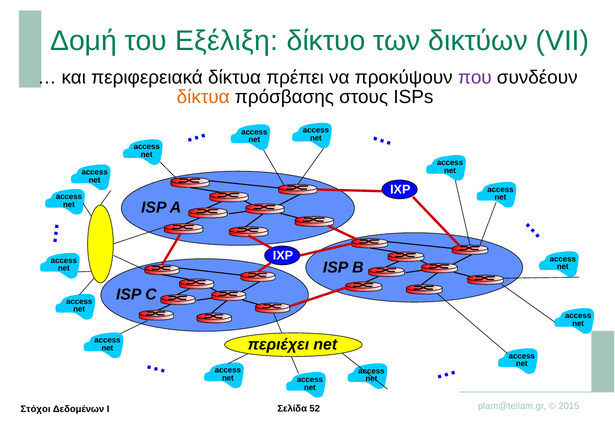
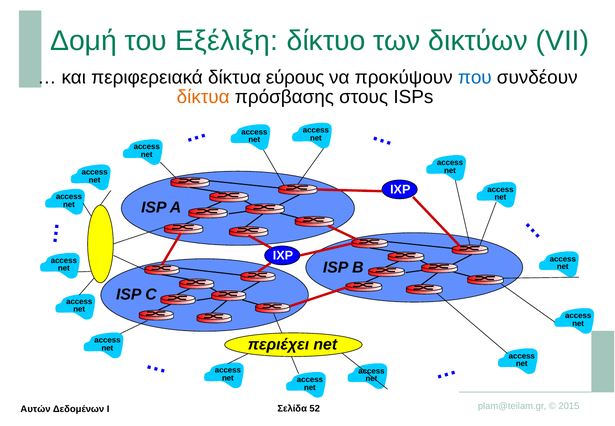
πρέπει: πρέπει -> εύρους (295, 78)
που colour: purple -> blue (475, 78)
Στόχοι: Στόχοι -> Αυτών (36, 409)
